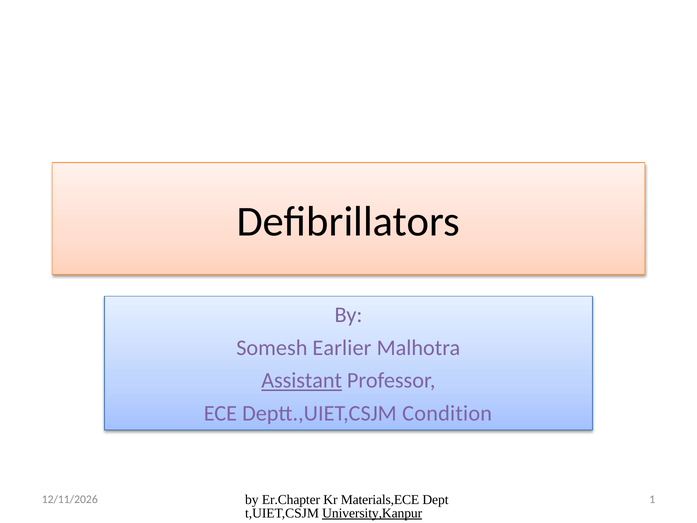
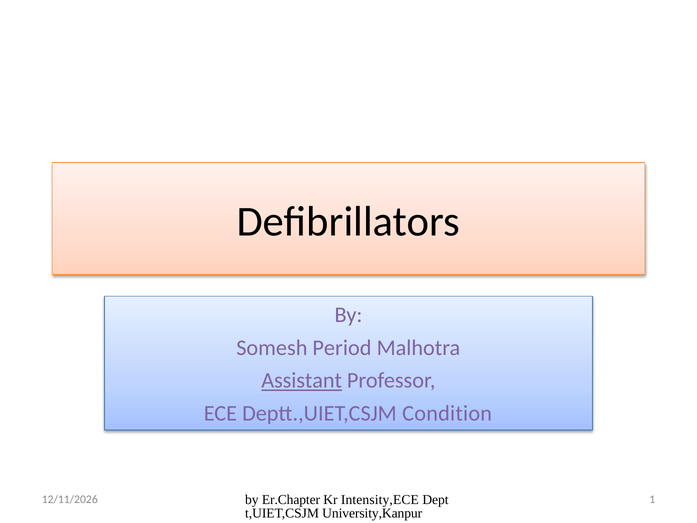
Earlier: Earlier -> Period (342, 348)
Materials,ECE: Materials,ECE -> Intensity,ECE (380, 499)
University,Kanpur underline: present -> none (372, 513)
